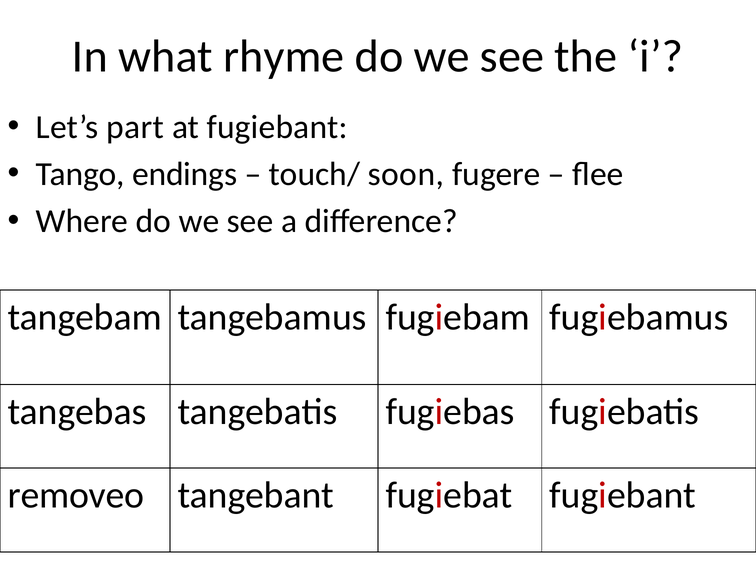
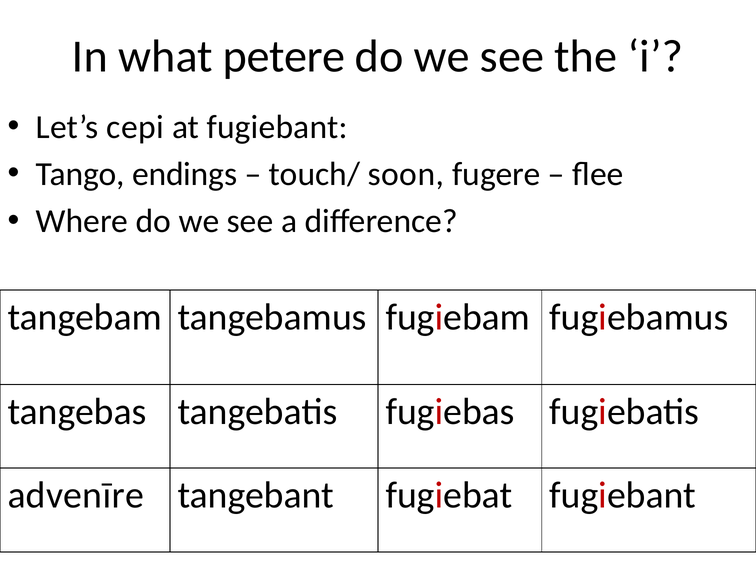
rhyme: rhyme -> petere (284, 57)
part: part -> cepi (135, 127)
removeo: removeo -> advenīre (76, 496)
